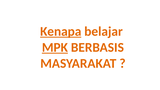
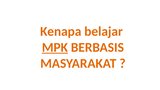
Kenapa underline: present -> none (61, 31)
